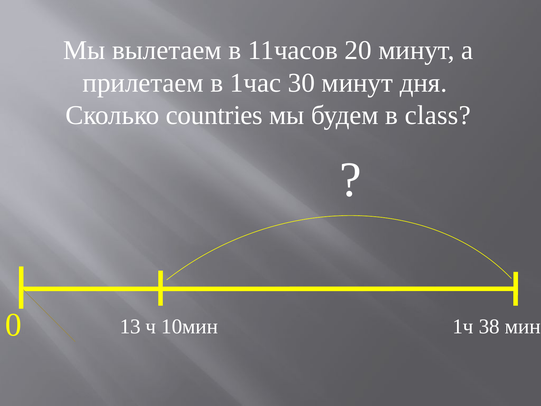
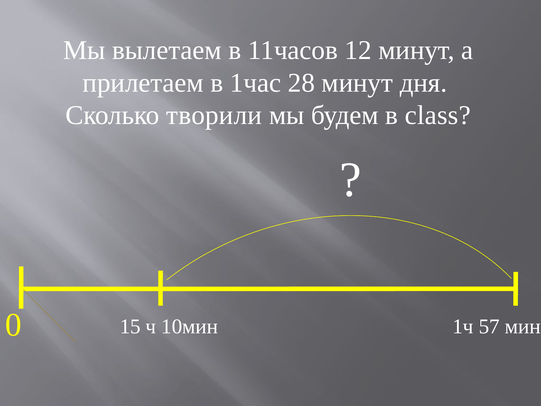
20: 20 -> 12 (358, 50)
30: 30 -> 28 (301, 83)
countries: countries -> творили (214, 115)
13: 13 -> 15 (130, 326)
38: 38 -> 57 (489, 326)
